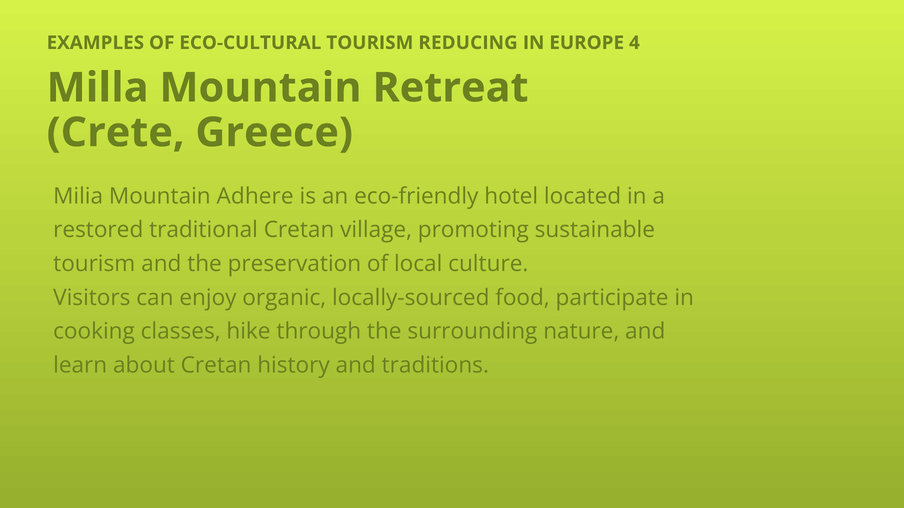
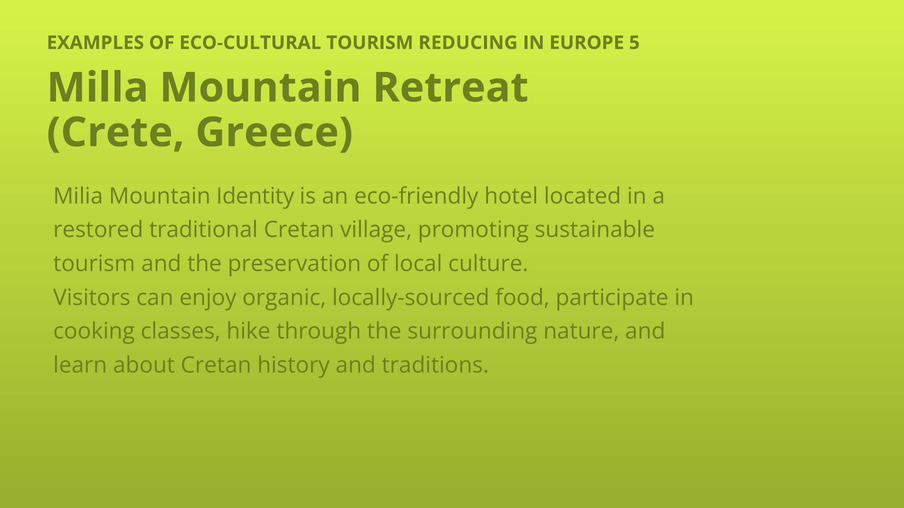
4: 4 -> 5 (634, 43)
Adhere: Adhere -> Identity (255, 196)
